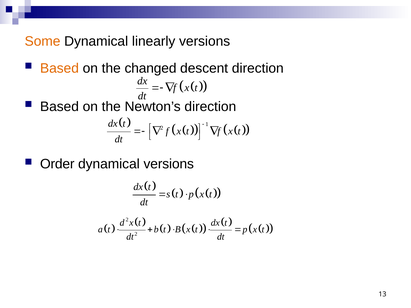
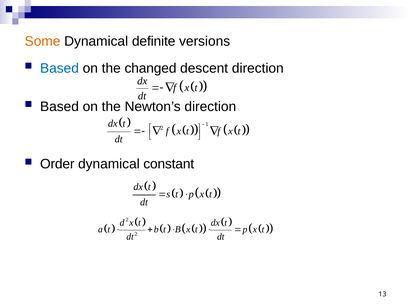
linearly: linearly -> definite (154, 41)
Based colour: orange -> blue (59, 68)
dynamical versions: versions -> constant (169, 164)
